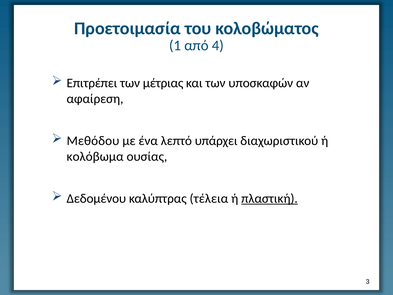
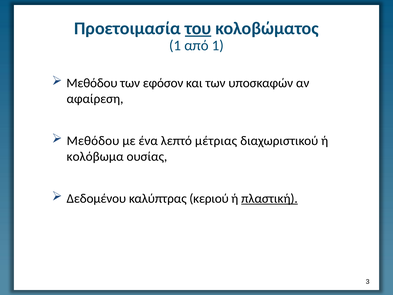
του underline: none -> present (198, 28)
από 4: 4 -> 1 (218, 46)
Επιτρέπει: Επιτρέπει -> Μεθόδου (92, 83)
μέτριας: μέτριας -> εφόσον (163, 83)
υπάρχει: υπάρχει -> μέτριας (216, 141)
τέλεια: τέλεια -> κεριού (209, 198)
